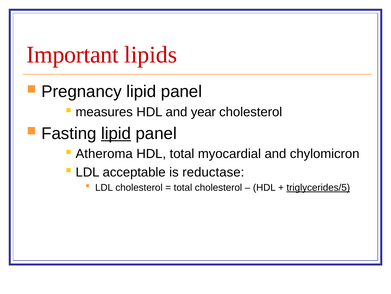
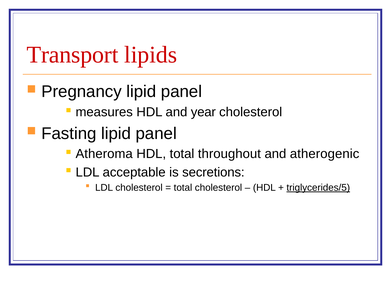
Important: Important -> Transport (73, 55)
lipid underline: present -> none (116, 133)
myocardial: myocardial -> throughout (229, 154)
chylomicron: chylomicron -> atherogenic (325, 154)
reductase: reductase -> secretions (213, 172)
